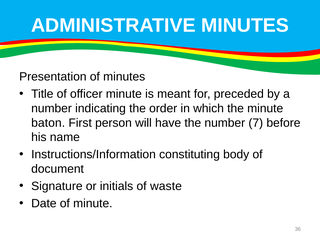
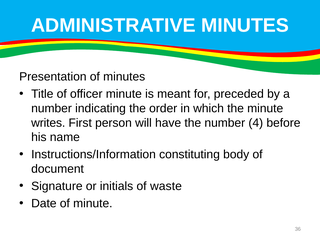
baton: baton -> writes (48, 123)
7: 7 -> 4 (256, 123)
